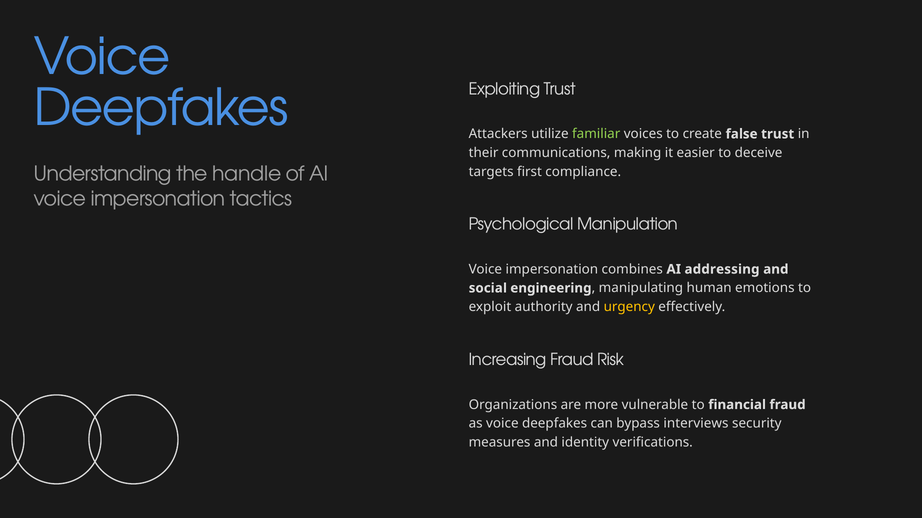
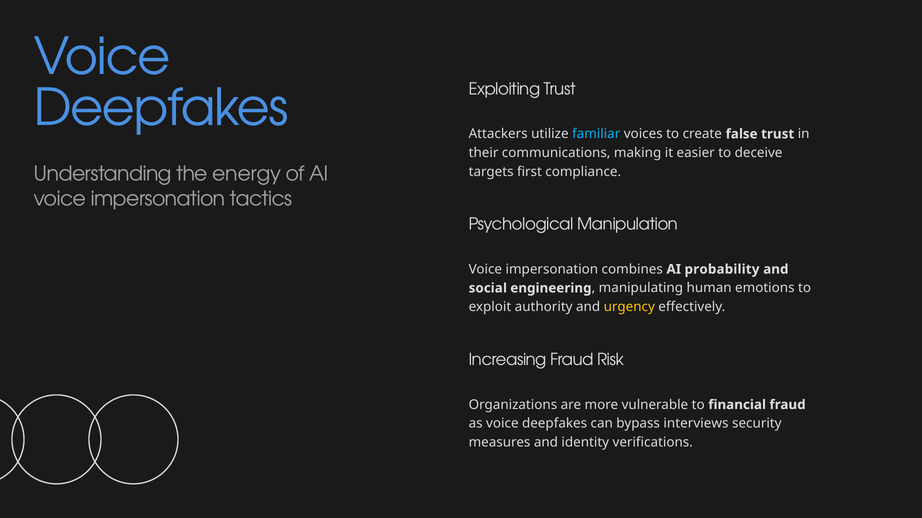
familiar colour: light green -> light blue (596, 134)
handle: handle -> energy (247, 174)
addressing: addressing -> probability (722, 270)
